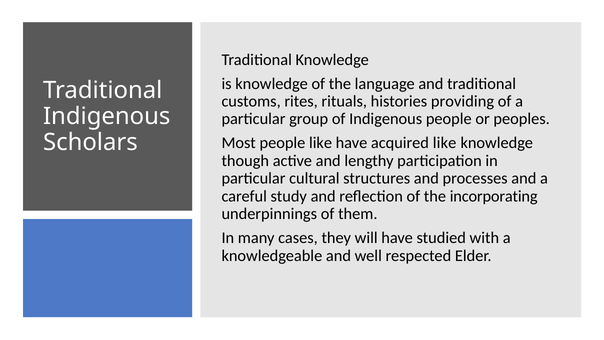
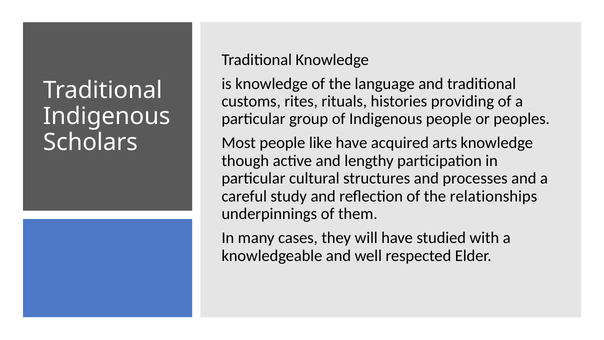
acquired like: like -> arts (445, 143)
incorporating: incorporating -> relationships (494, 196)
